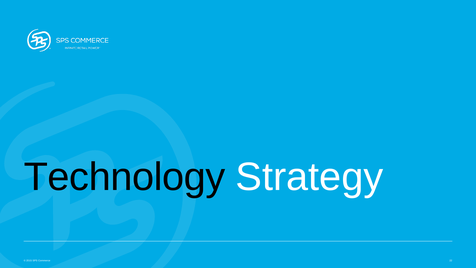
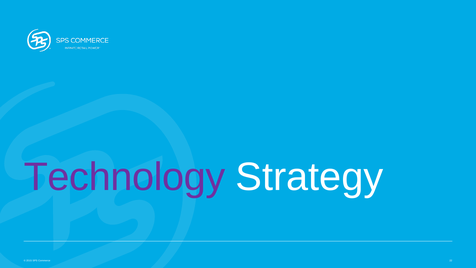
Technology colour: black -> purple (125, 177)
